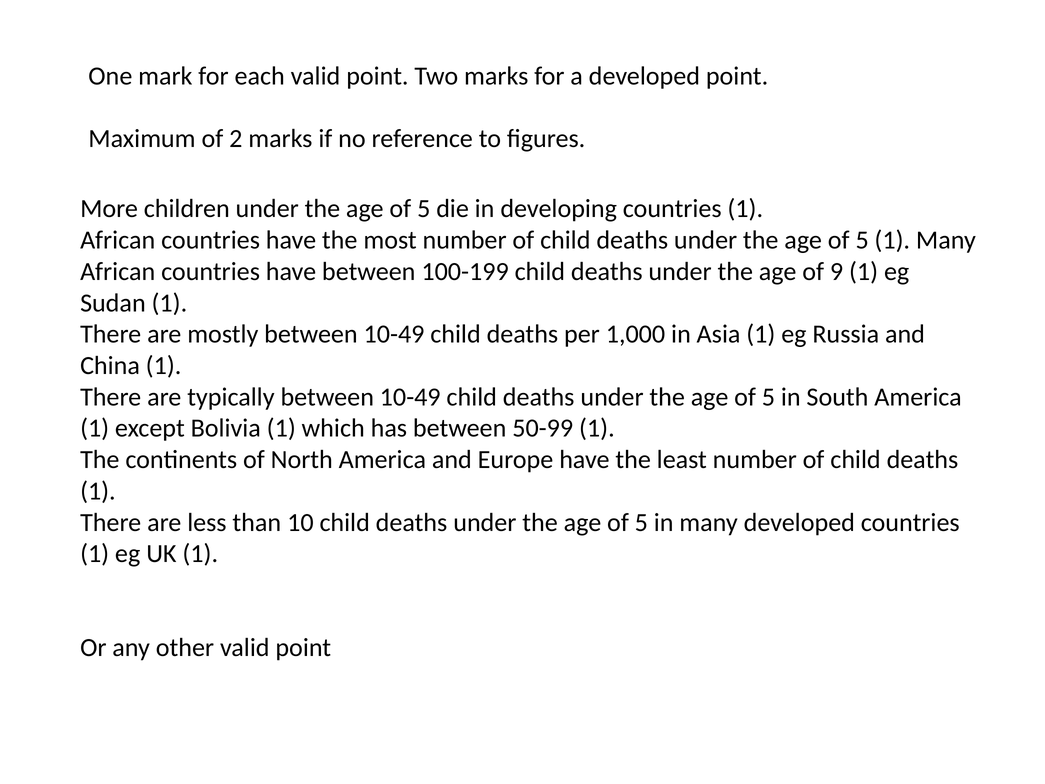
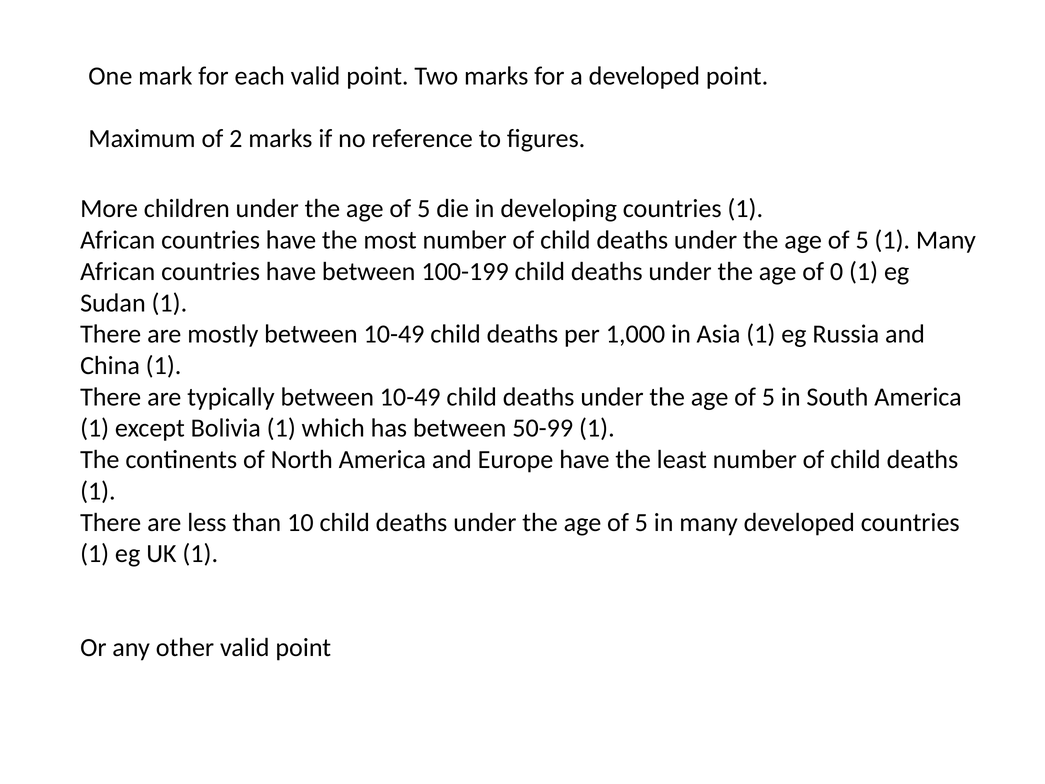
9: 9 -> 0 (837, 271)
